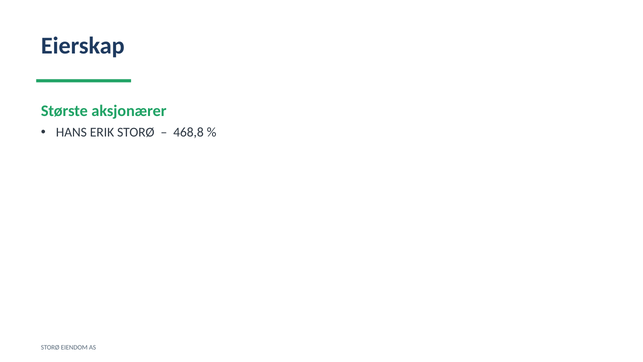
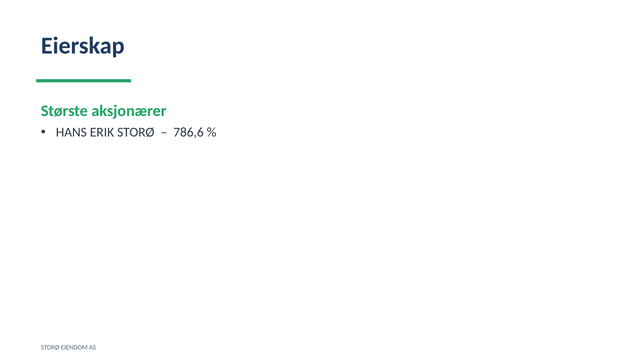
468,8: 468,8 -> 786,6 (189, 132)
